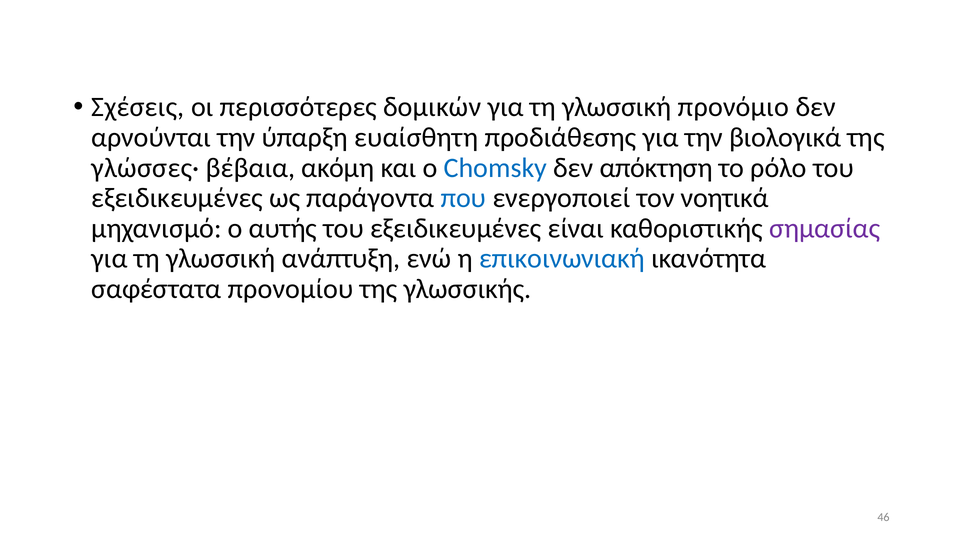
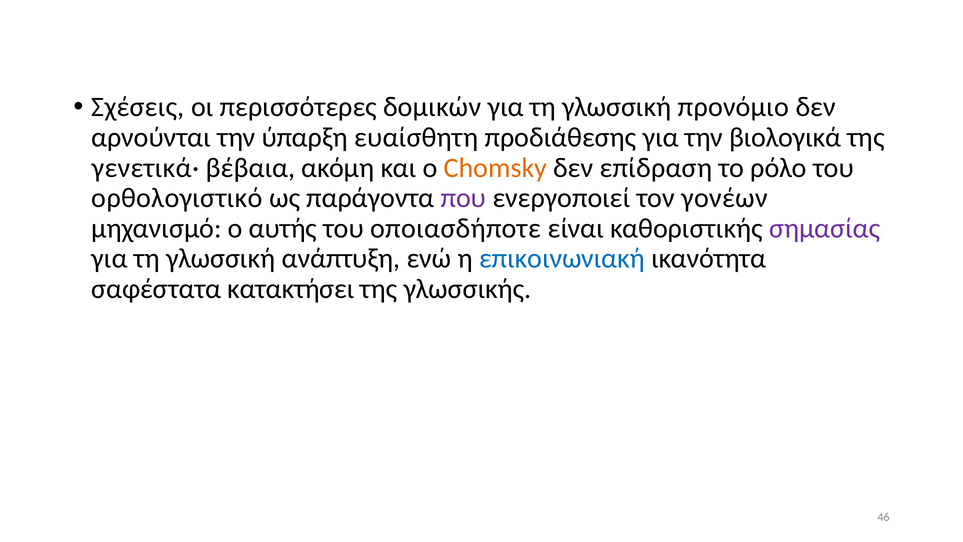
γλώσσες·: γλώσσες· -> γενετικά· (145, 168)
Chomsky colour: blue -> orange (495, 168)
απόκτηση: απόκτηση -> επίδραση (656, 168)
εξειδικευμένες: εξειδικευμένες -> ορθολογιστικό (177, 198)
που colour: blue -> purple (463, 198)
νοητικά: νοητικά -> γονέων (725, 198)
εξειδικευμένες: εξειδικευμένες -> οποιασδήποτε (456, 228)
προνομίου: προνομίου -> κατακτήσει (291, 289)
